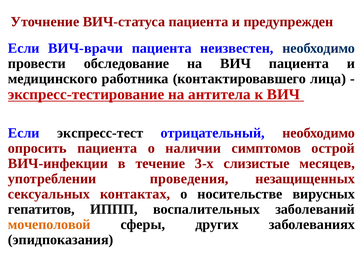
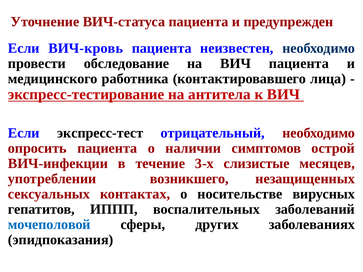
ВИЧ-врачи: ВИЧ-врачи -> ВИЧ-кровь (86, 48)
проведения: проведения -> возникшего (189, 179)
мочеполовой colour: orange -> blue (49, 225)
